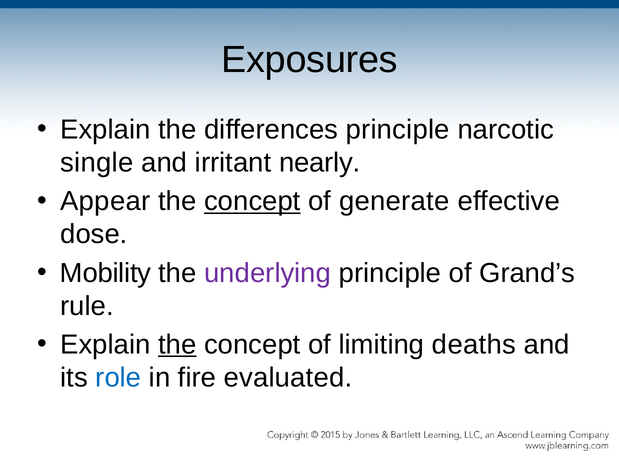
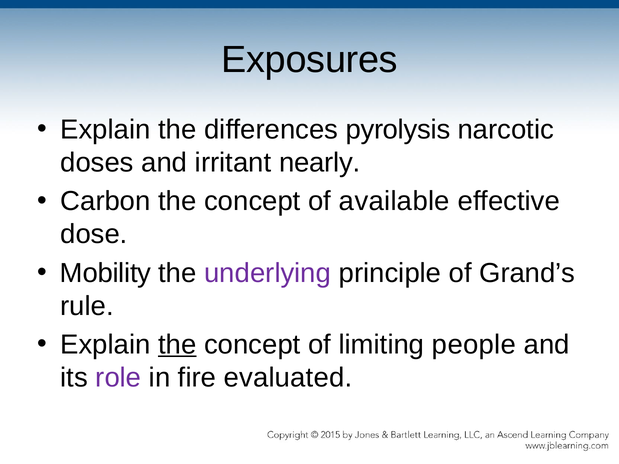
differences principle: principle -> pyrolysis (398, 130)
single: single -> doses (97, 163)
Appear: Appear -> Carbon (105, 201)
concept underline: present -> none (252, 201)
generate: generate -> available (394, 201)
deaths: deaths -> people (474, 345)
role colour: blue -> purple (118, 378)
